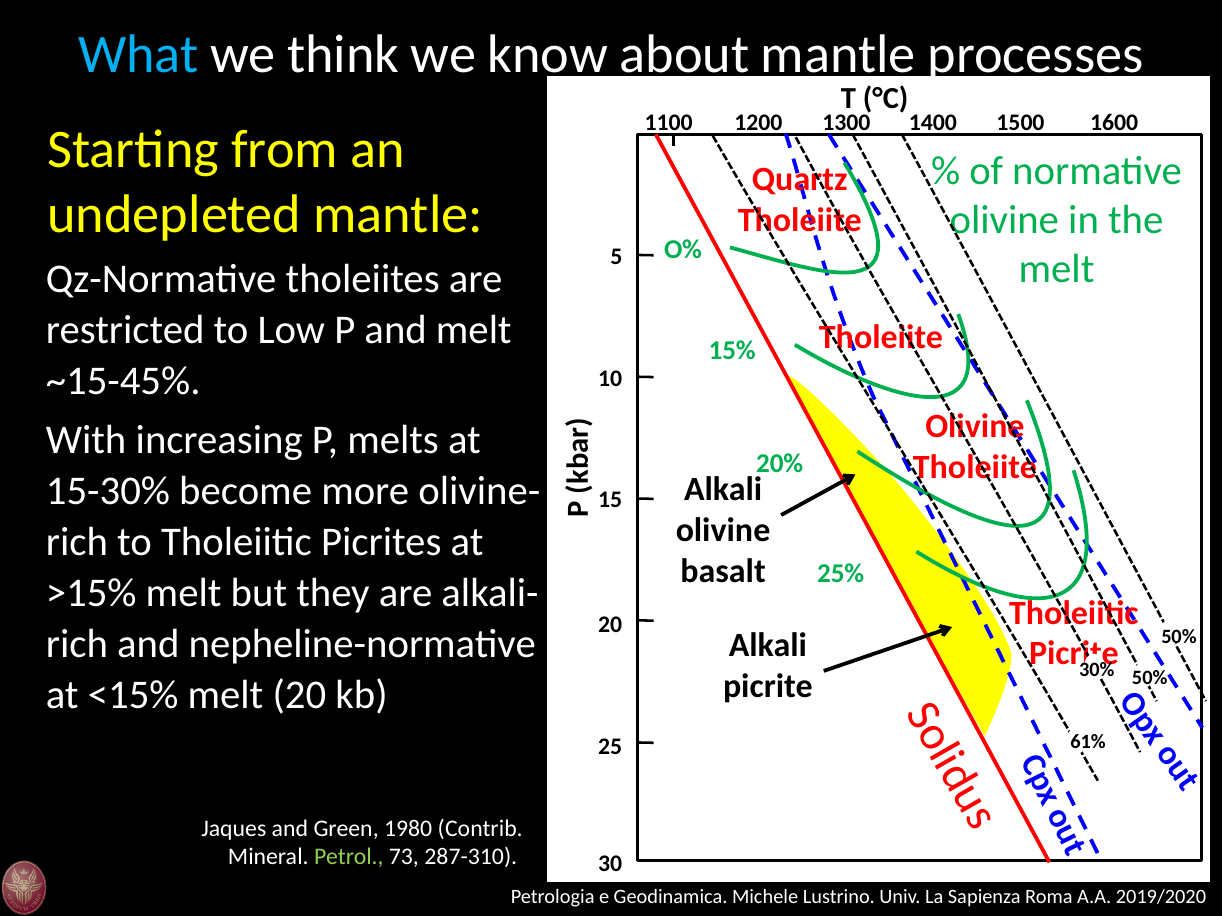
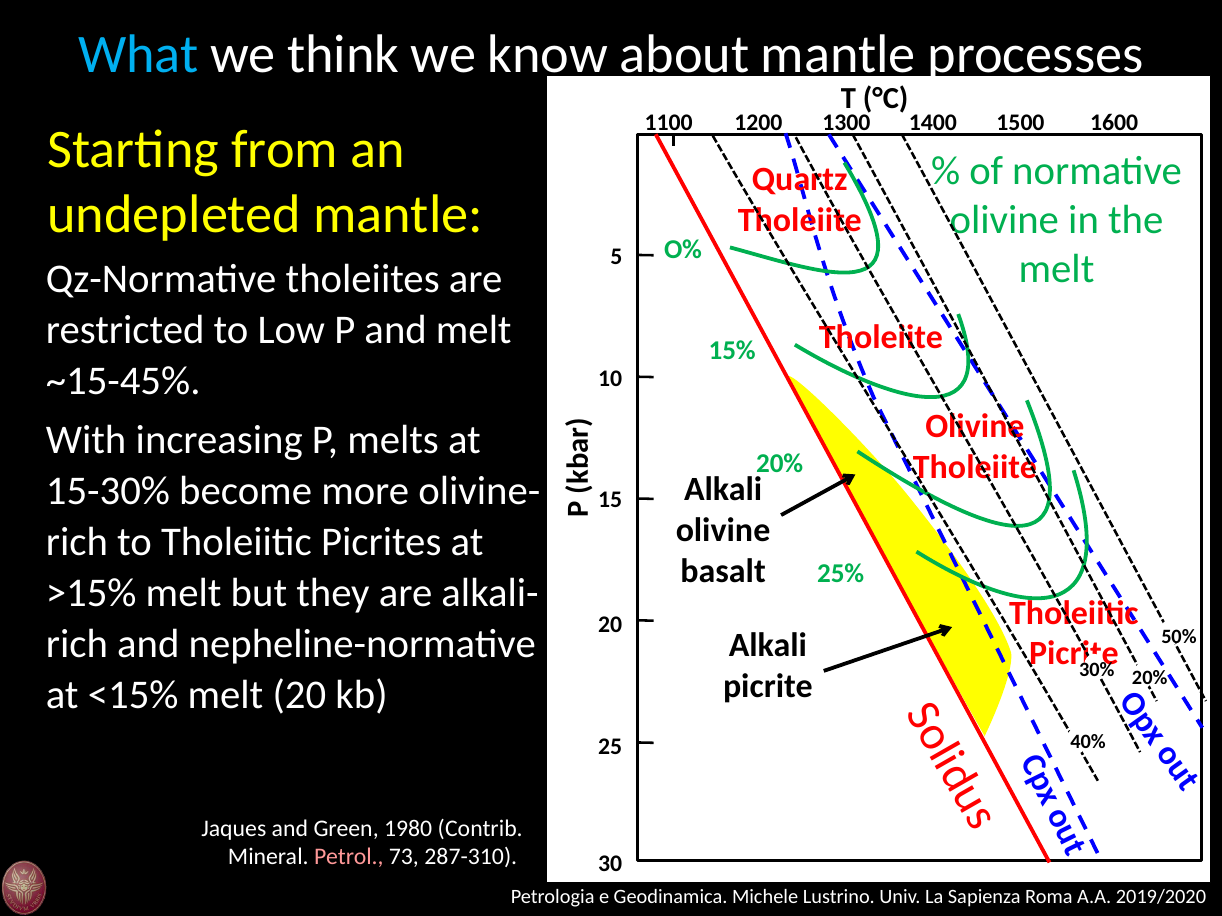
50%: 50% -> 20% (1150, 678)
61%: 61% -> 40% (1088, 742)
Petrol colour: light green -> pink (349, 858)
